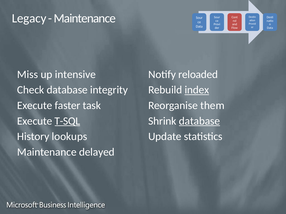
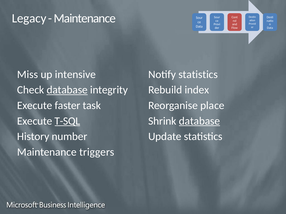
Notify reloaded: reloaded -> statistics (198, 75)
database underline: none -> present (67, 90)
index underline: present -> none (197, 90)
them: them -> place (212, 106)
lookups: lookups -> number (70, 137)
delayed: delayed -> triggers (97, 152)
